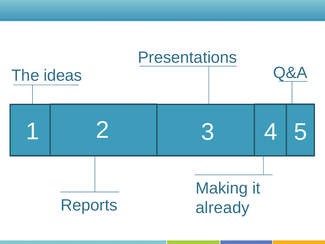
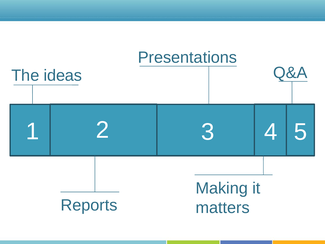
already: already -> matters (223, 207)
